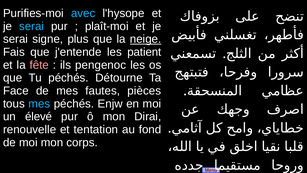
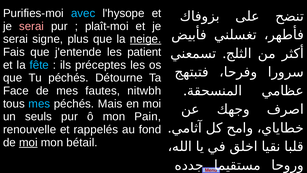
serai colour: light blue -> pink (32, 26)
fête colour: pink -> light blue (39, 65)
pengenoc: pengenoc -> préceptes (101, 65)
pièces: pièces -> nitwbh (144, 91)
Enjw: Enjw -> Mais (110, 104)
élevé: élevé -> seuls (39, 116)
Dirai: Dirai -> Pain (148, 116)
tentation: tentation -> rappelés (96, 129)
moi underline: none -> present (28, 142)
corps: corps -> bétail (82, 142)
